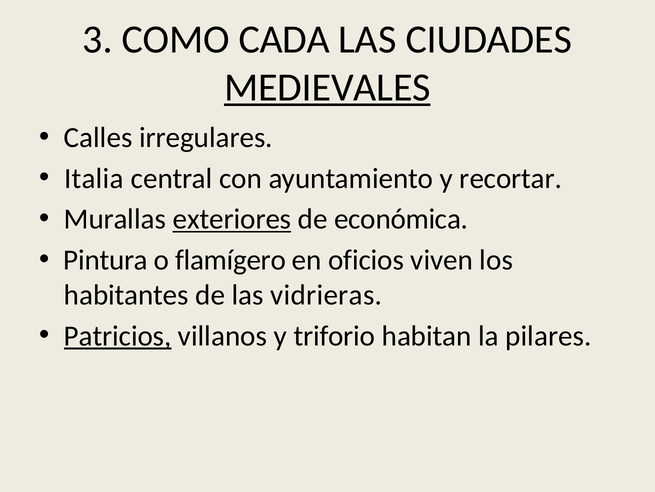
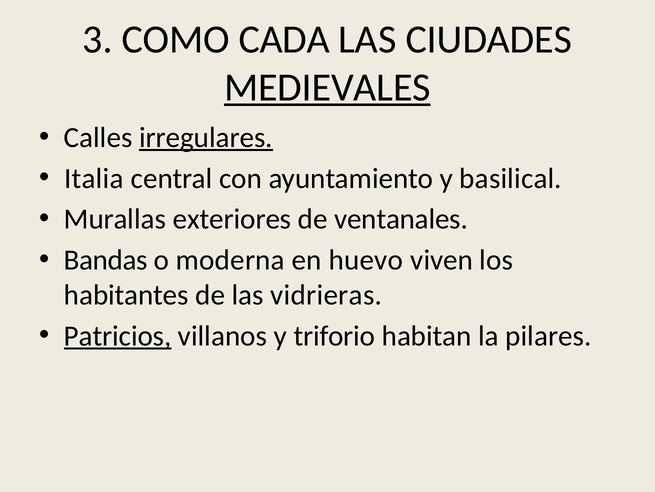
irregulares underline: none -> present (206, 137)
recortar: recortar -> basilical (511, 178)
exteriores underline: present -> none (232, 219)
económica: económica -> ventanales (401, 219)
Pintura: Pintura -> Bandas (106, 260)
flamígero: flamígero -> moderna (230, 260)
oficios: oficios -> huevo (366, 260)
